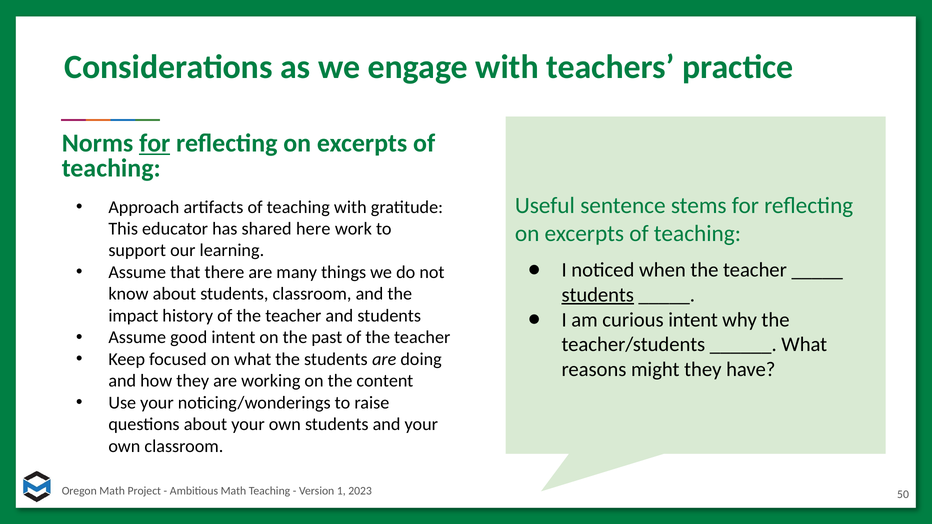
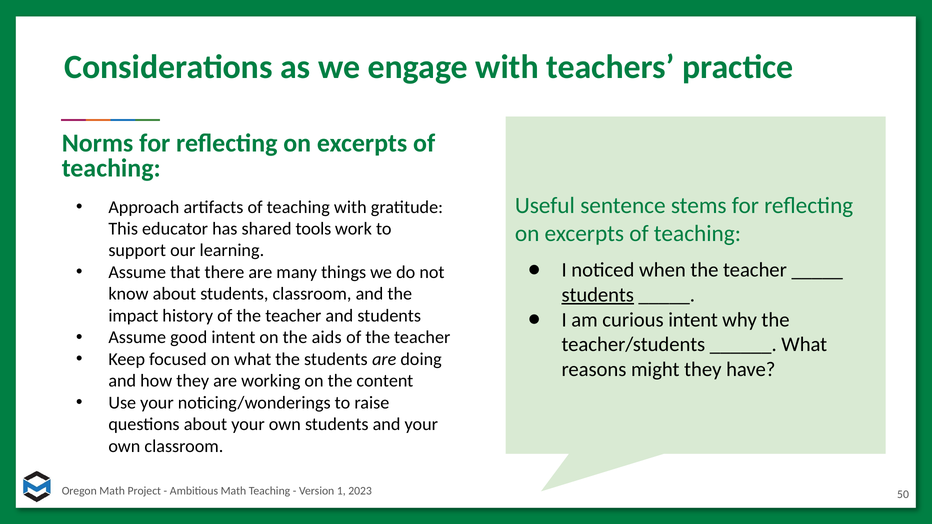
for underline: present -> none (155, 143)
here: here -> tools (313, 229)
past: past -> aids (327, 338)
